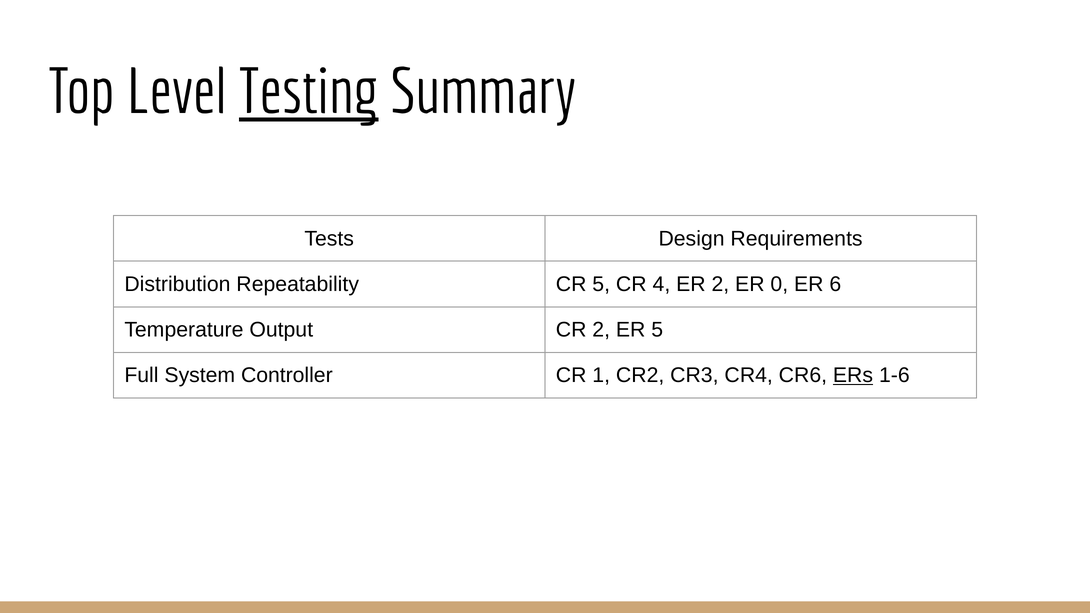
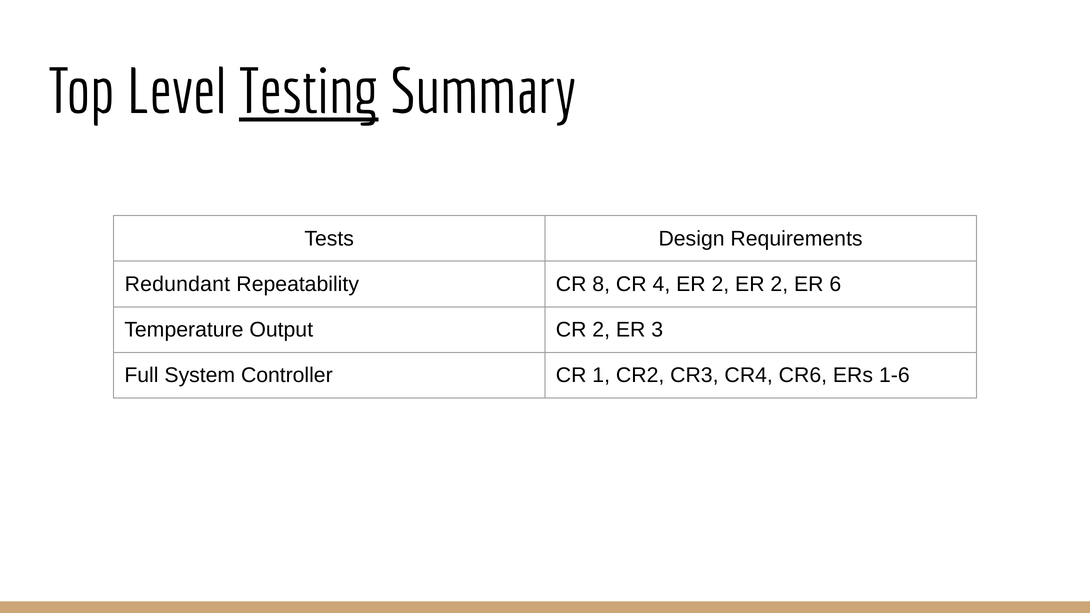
Distribution: Distribution -> Redundant (177, 284)
CR 5: 5 -> 8 (601, 284)
2 ER 0: 0 -> 2 (779, 284)
ER 5: 5 -> 3 (657, 330)
ERs underline: present -> none (853, 376)
